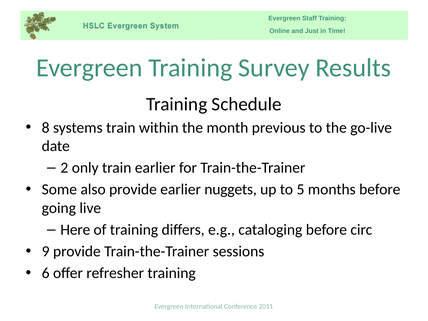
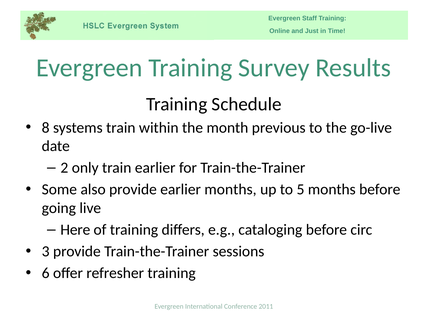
earlier nuggets: nuggets -> months (230, 190)
9: 9 -> 3 (46, 251)
